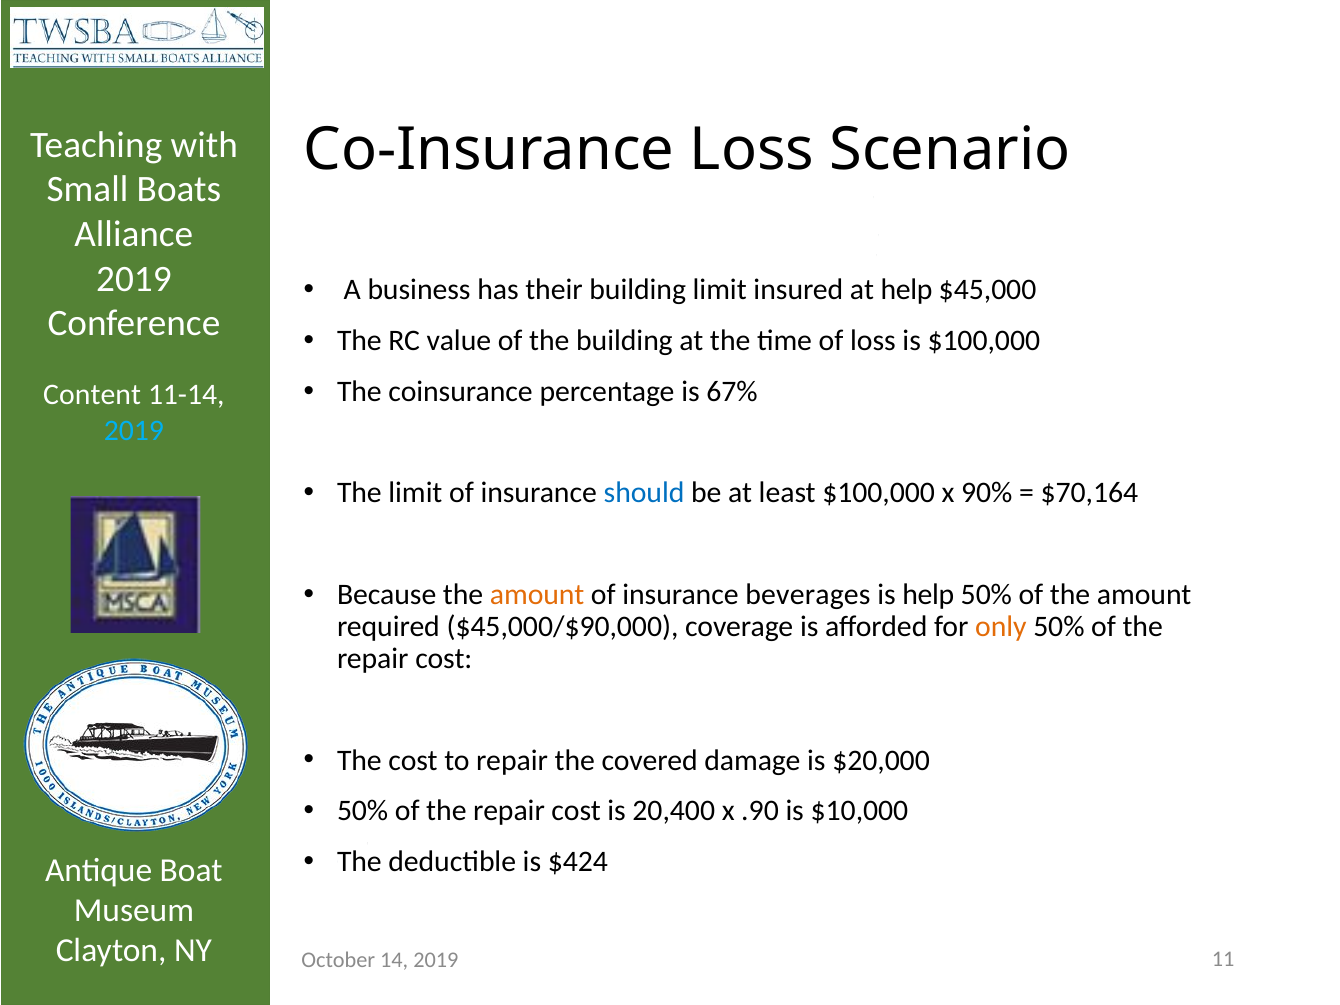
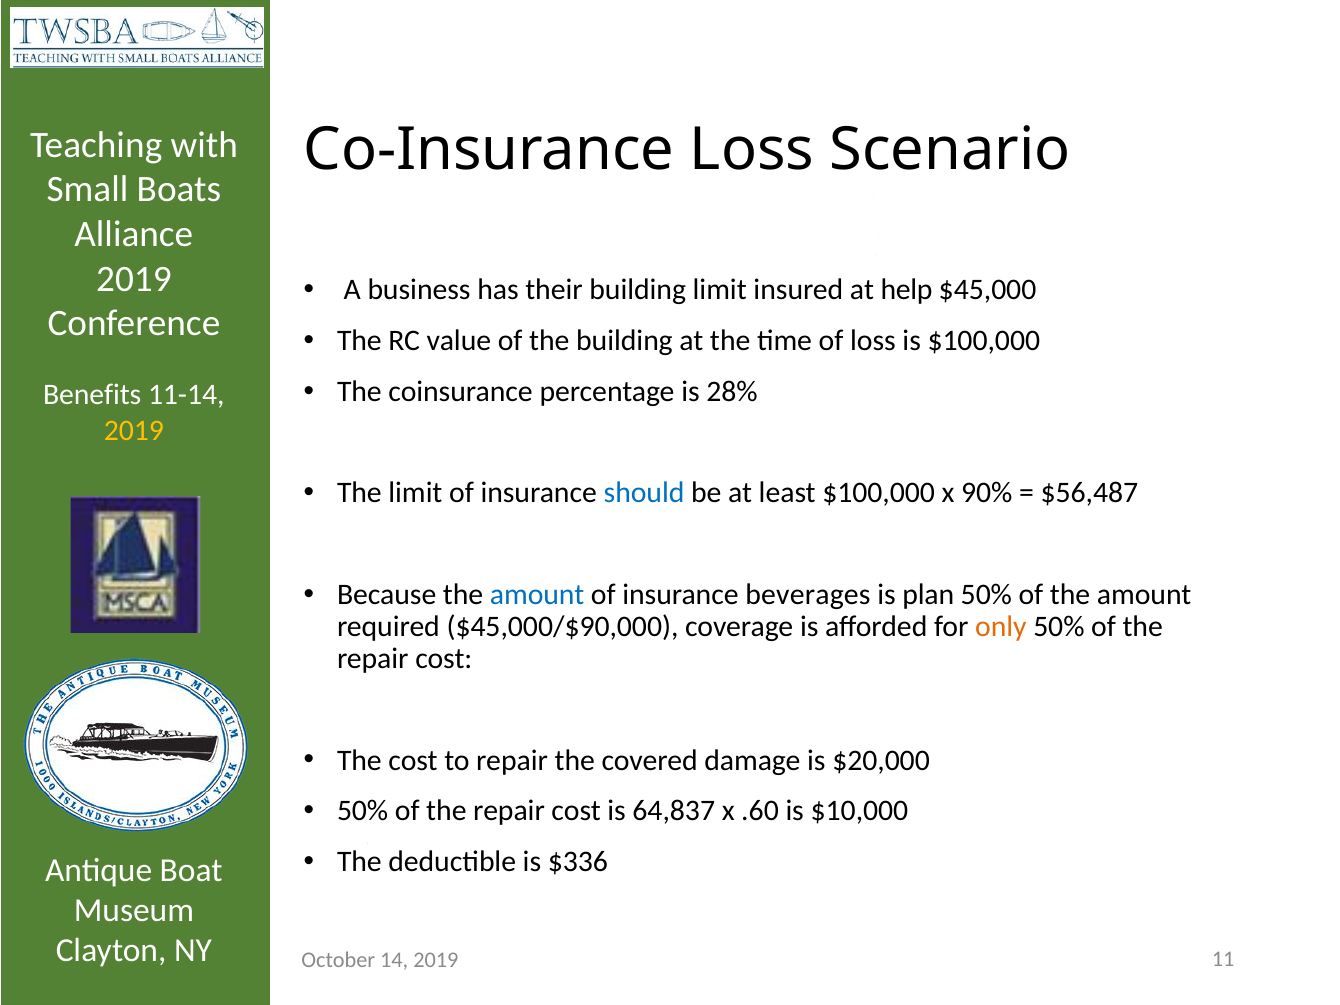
67%: 67% -> 28% (732, 392)
Content: Content -> Benefits (92, 395)
2019 colour: light blue -> yellow (134, 430)
$70,164: $70,164 -> $56,487 (1089, 493)
amount colour: orange -> blue (537, 595)
is help: help -> plan (928, 595)
20,400: 20,400 -> 64,837 (674, 811)
.90: .90 -> .60 (760, 811)
$424: $424 -> $336 (578, 862)
